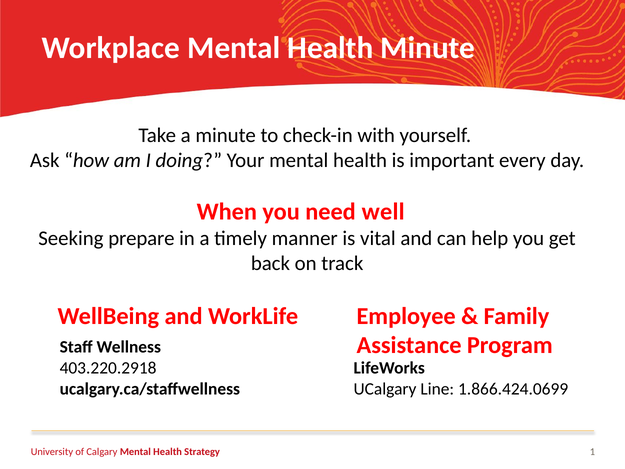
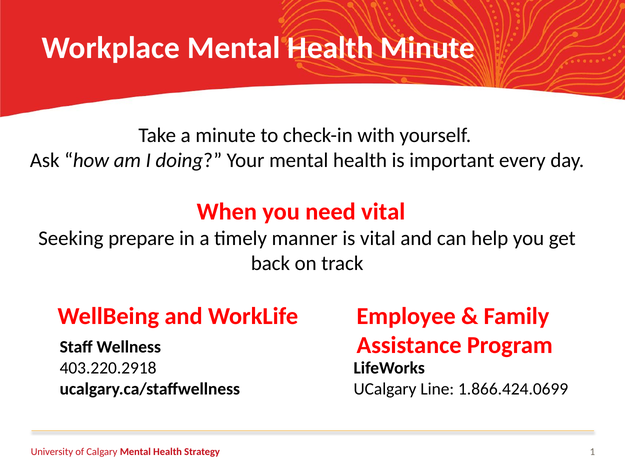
need well: well -> vital (383, 212)
